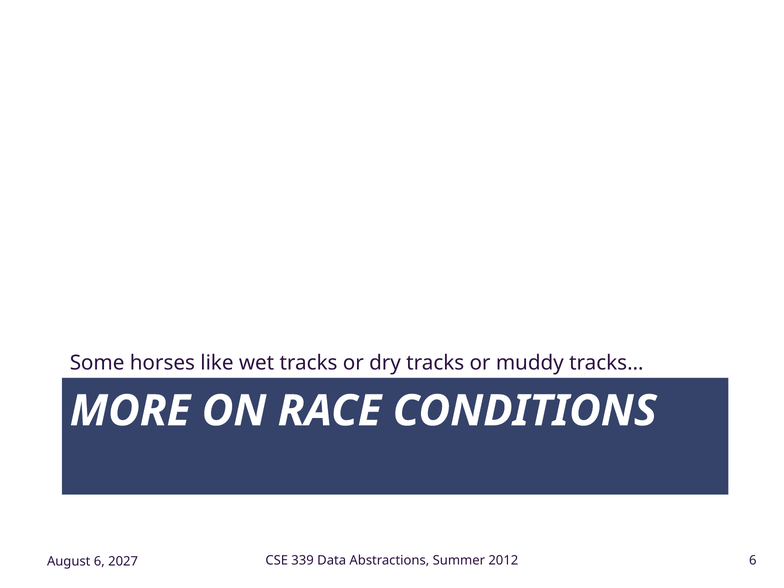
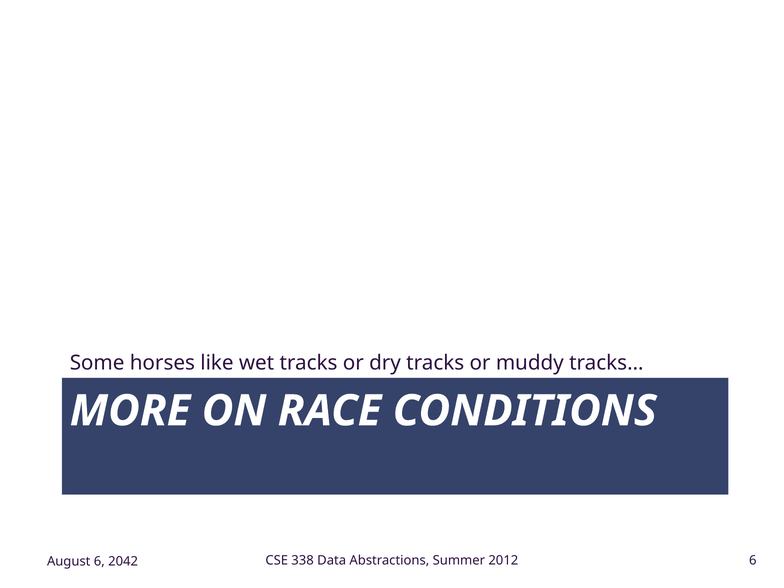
339: 339 -> 338 (303, 560)
2027: 2027 -> 2042 (123, 562)
